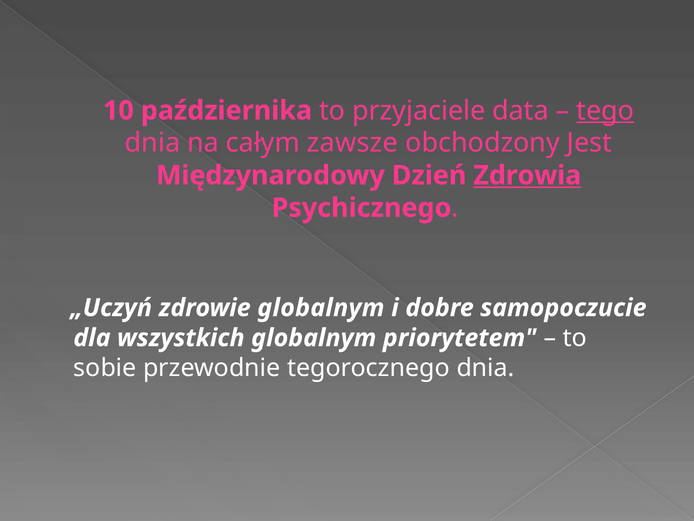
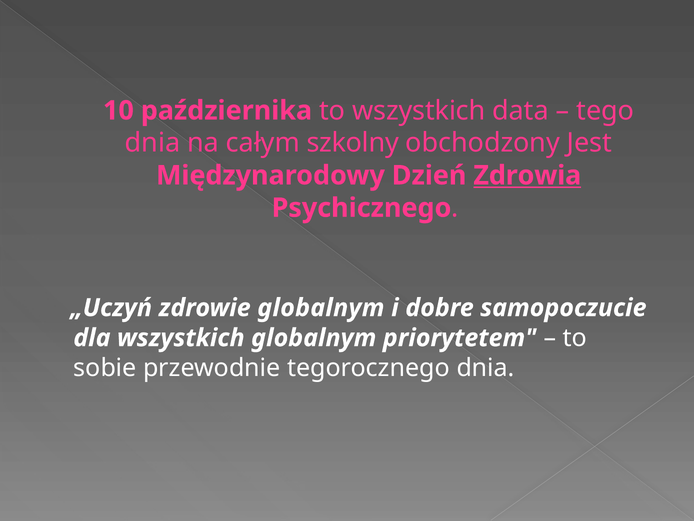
to przyjaciele: przyjaciele -> wszystkich (419, 110)
tego underline: present -> none (605, 110)
zawsze: zawsze -> szkolny (353, 143)
